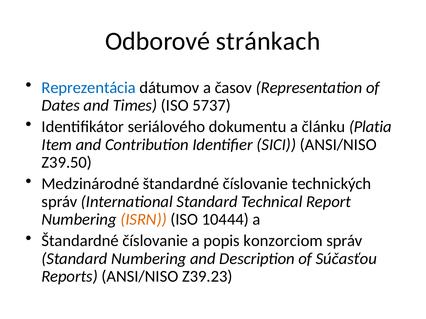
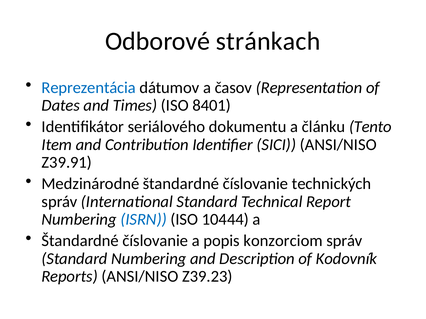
5737: 5737 -> 8401 (212, 106)
Platia: Platia -> Tento (370, 127)
Z39.50: Z39.50 -> Z39.91 (67, 163)
ISRN colour: orange -> blue (144, 220)
Súčasťou: Súčasťou -> Kodovník (346, 259)
